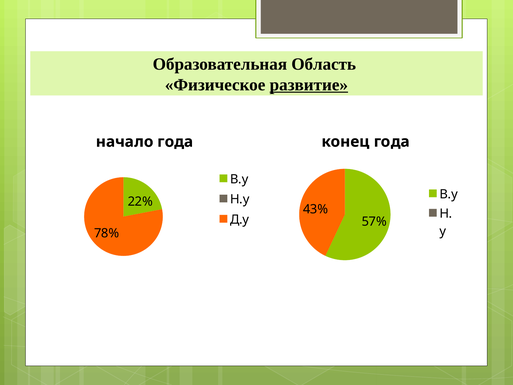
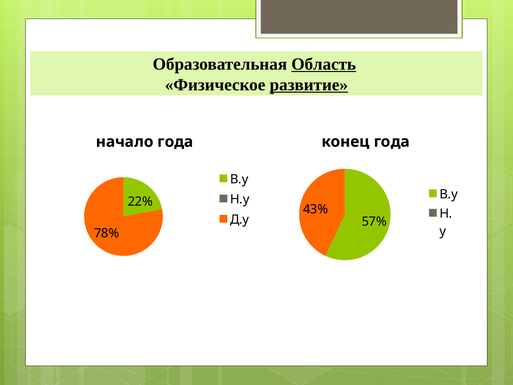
Область underline: none -> present (324, 64)
